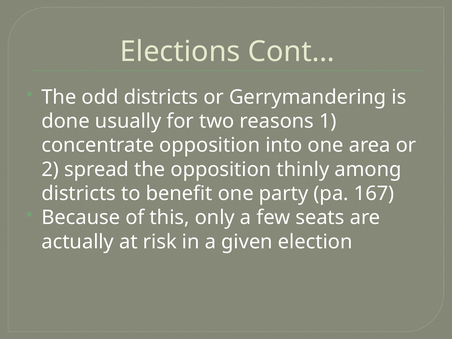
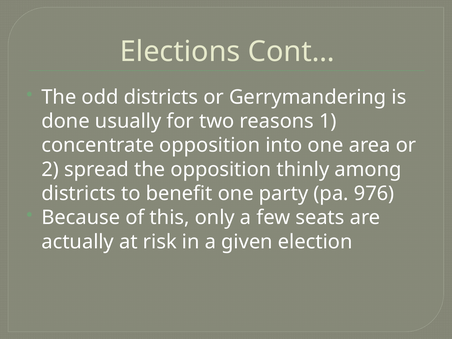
167: 167 -> 976 (374, 194)
